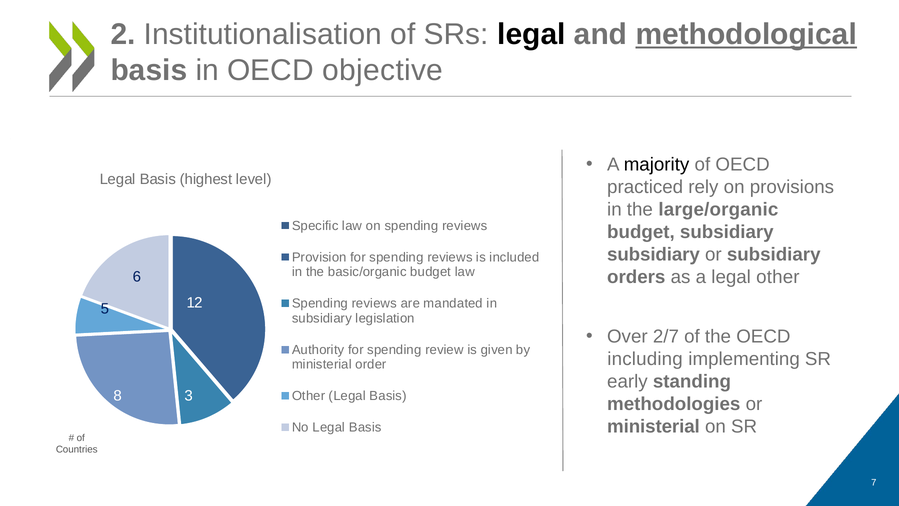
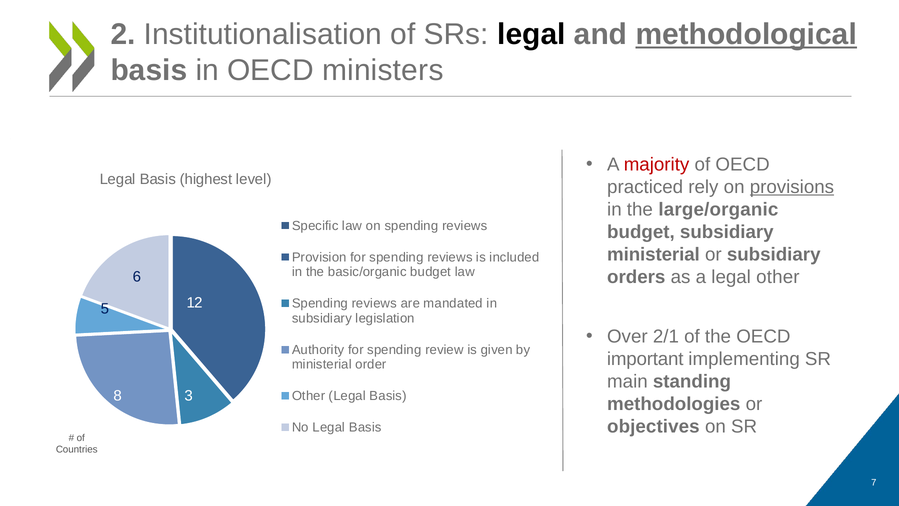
objective: objective -> ministers (383, 70)
majority colour: black -> red (657, 164)
provisions underline: none -> present (792, 187)
subsidiary: subsidiary -> ministerial (653, 254)
2/7: 2/7 -> 2/1 (666, 336)
including: including -> important (645, 359)
early: early -> main (627, 381)
ministerial: ministerial -> objectives (653, 426)
